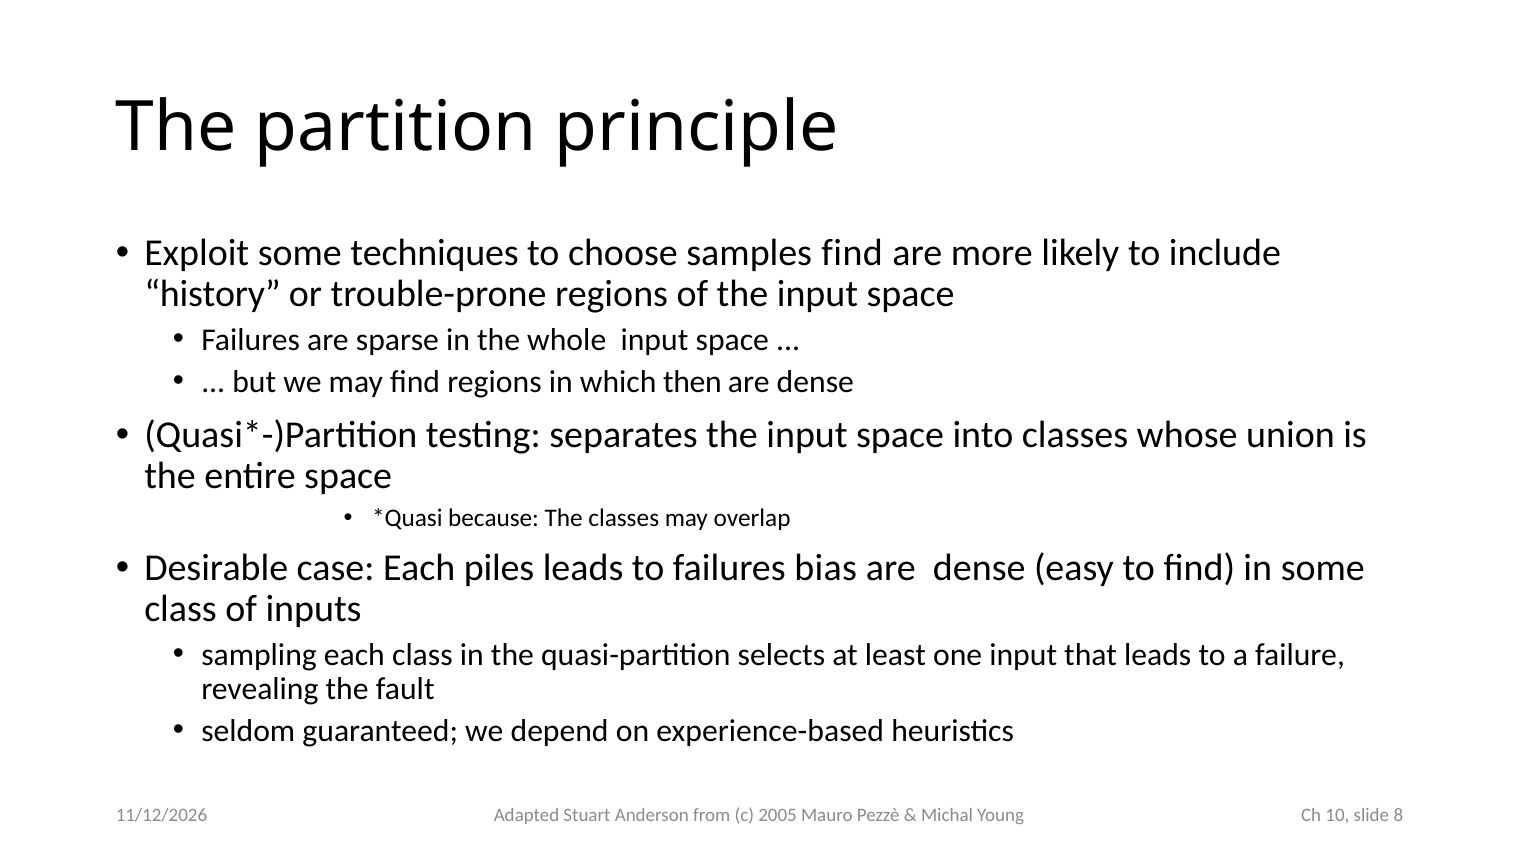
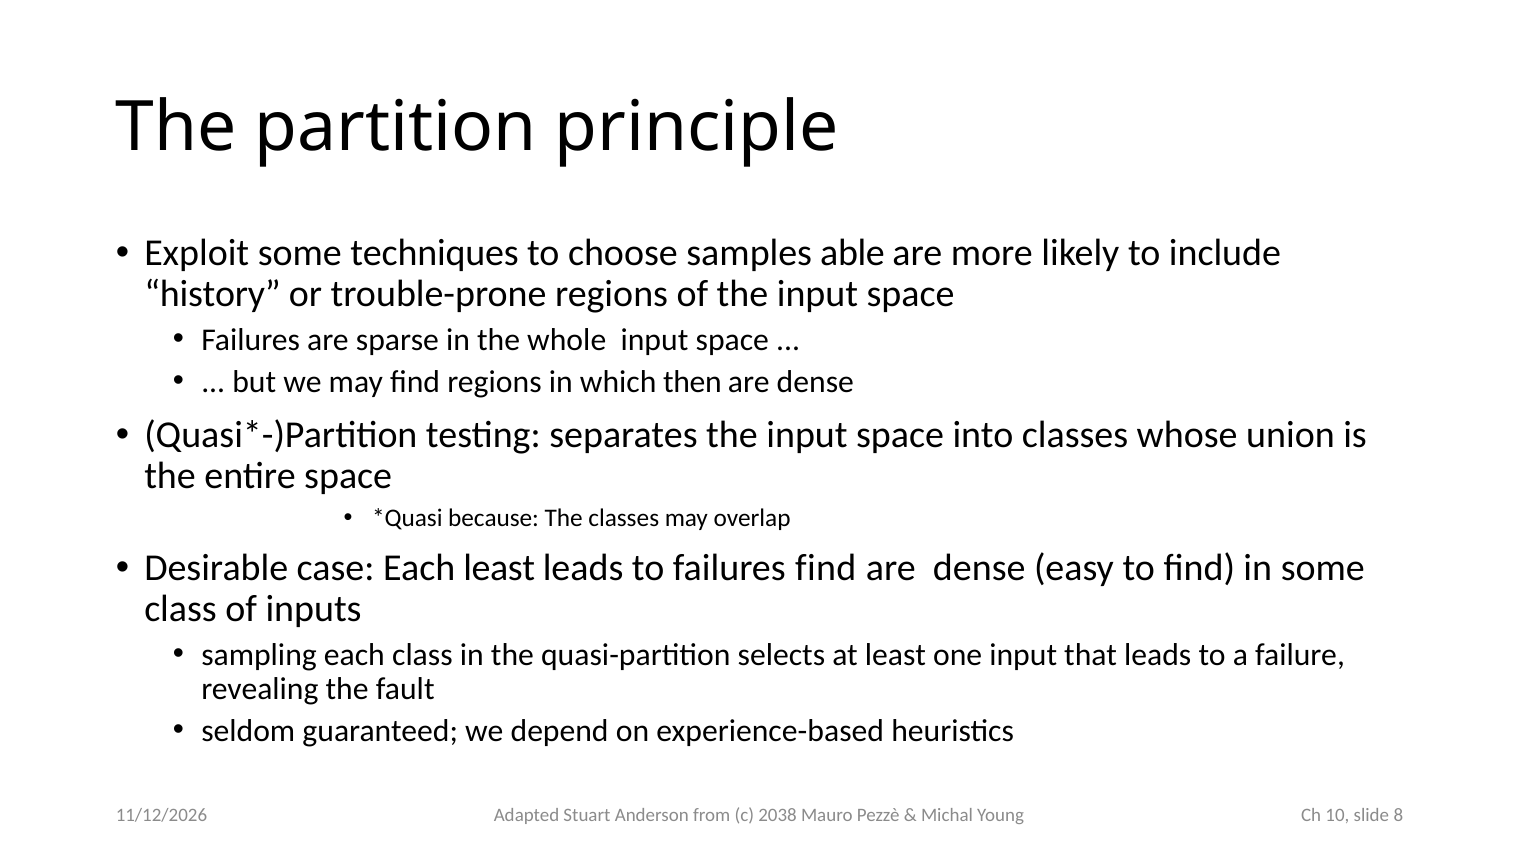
samples find: find -> able (853, 253)
Each piles: piles -> least (499, 568)
failures bias: bias -> find (826, 568)
2005: 2005 -> 2038 (778, 816)
